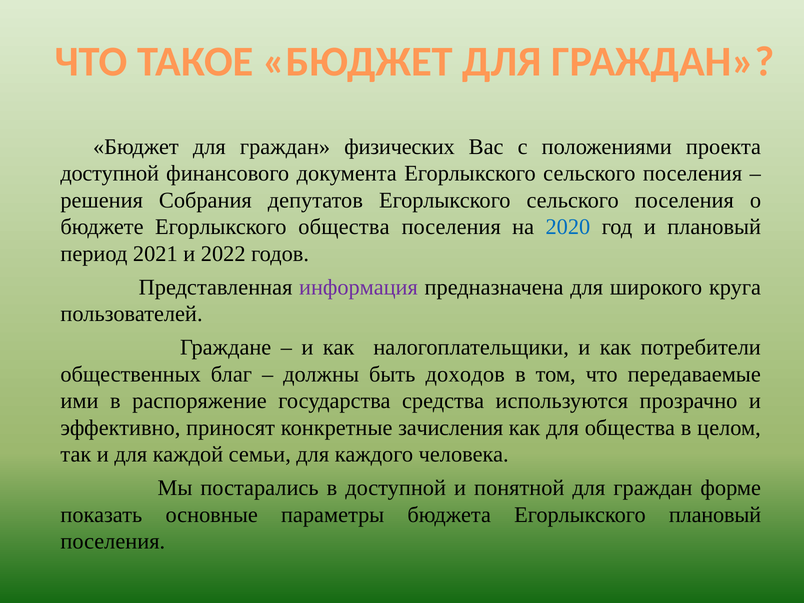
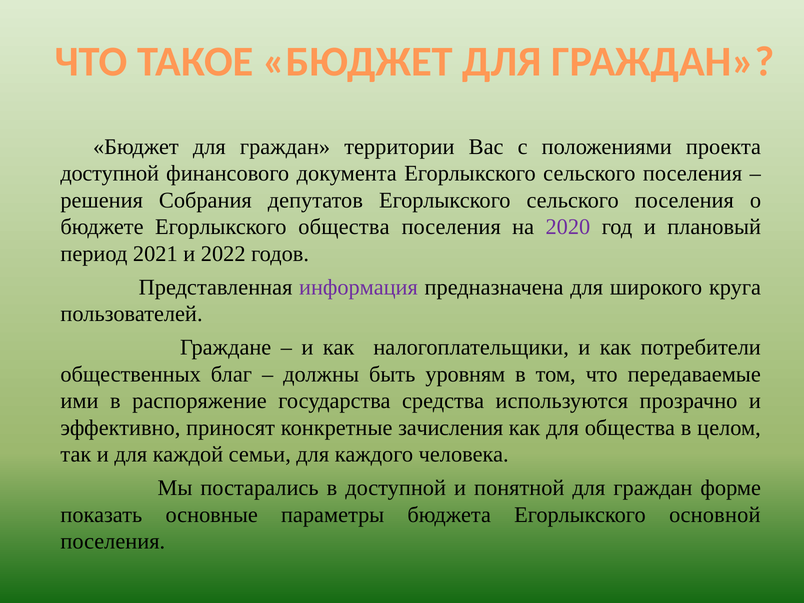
физических: физических -> территории (399, 147)
2020 colour: blue -> purple (568, 227)
доходов: доходов -> уровням (465, 374)
Егорлыкского плановый: плановый -> основной (715, 515)
